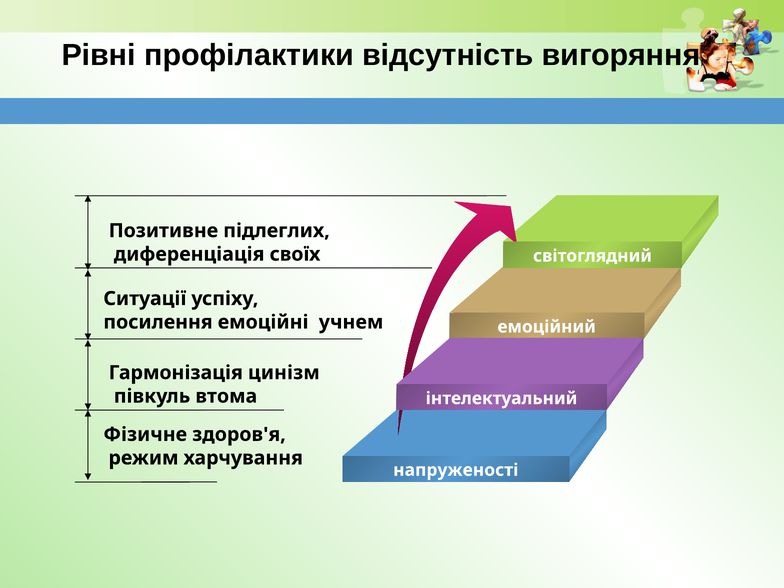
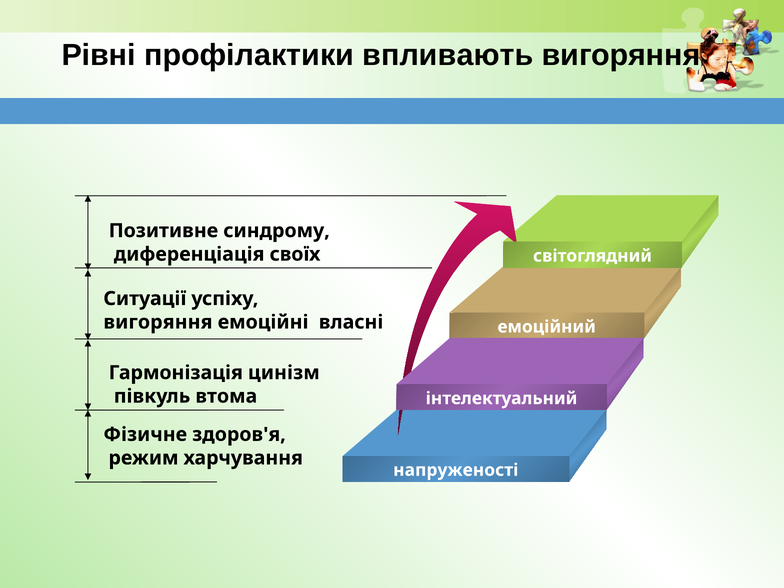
відсутність: відсутність -> впливають (448, 55)
підлеглих: підлеглих -> синдрому (277, 231)
посилення: посилення -> вигоряння (158, 322)
учнем: учнем -> власні (351, 322)
